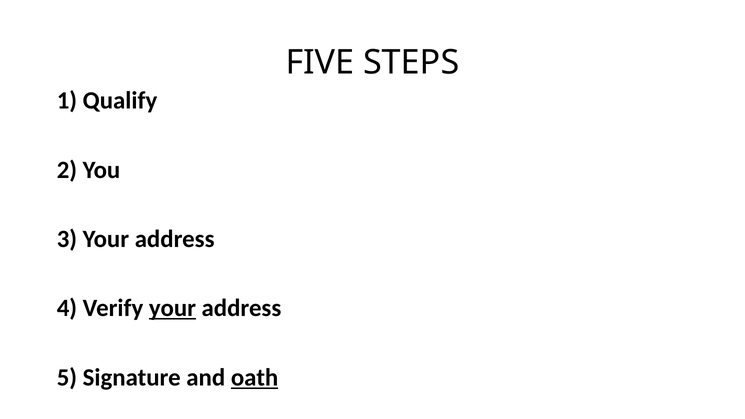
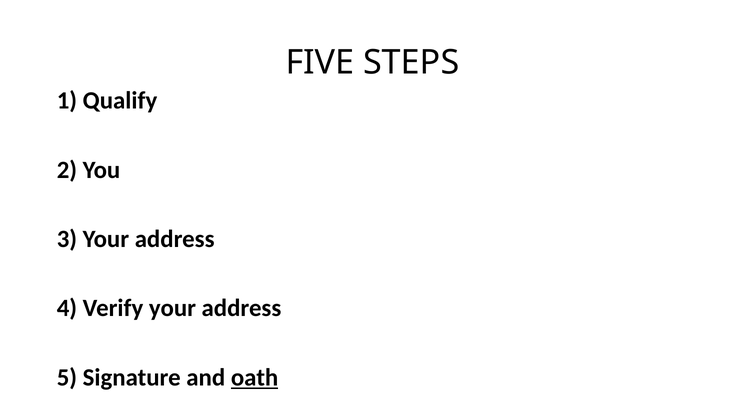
your underline: present -> none (172, 308)
